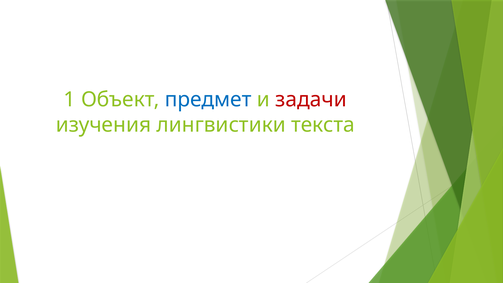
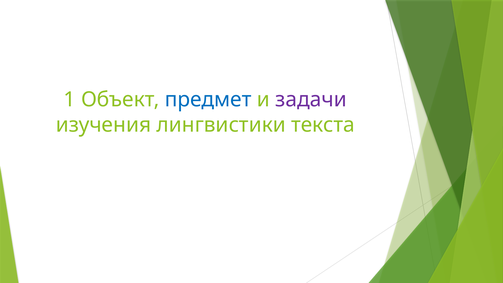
задачи colour: red -> purple (311, 100)
